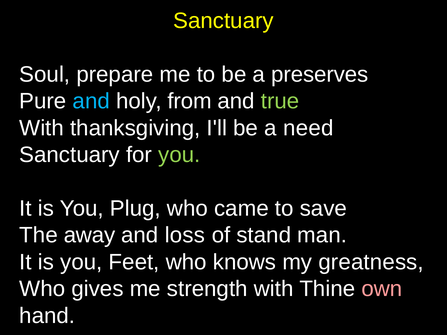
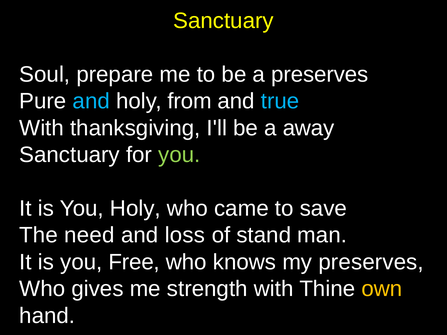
true colour: light green -> light blue (280, 101)
need: need -> away (308, 128)
You Plug: Plug -> Holy (135, 209)
away: away -> need (89, 235)
Feet: Feet -> Free (134, 262)
my greatness: greatness -> preserves (371, 262)
own colour: pink -> yellow (382, 289)
